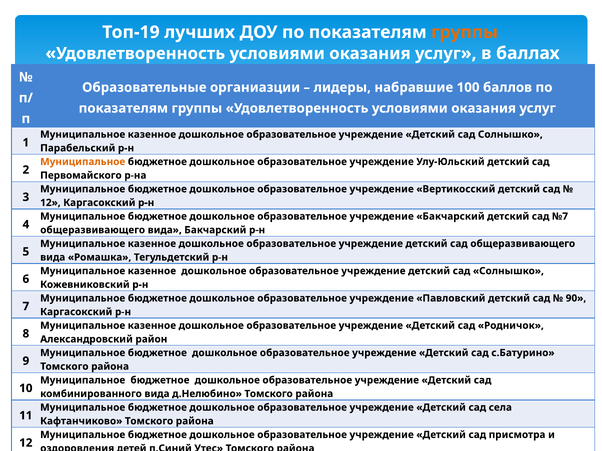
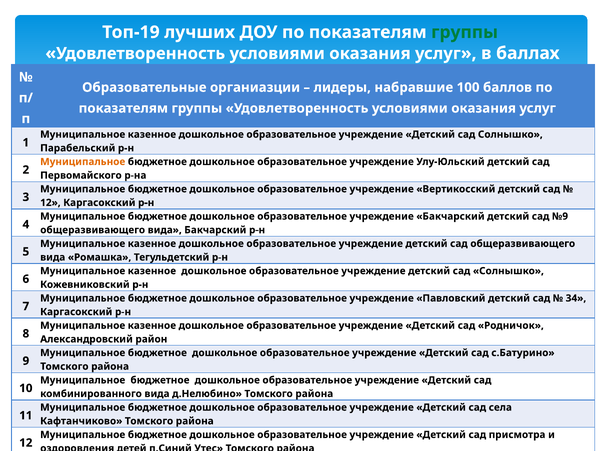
группы colour: orange -> green (465, 32)
№7: №7 -> №9 (560, 217)
90: 90 -> 34 (576, 299)
